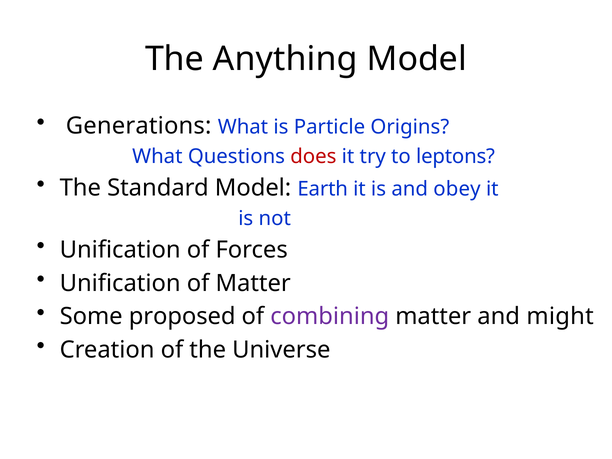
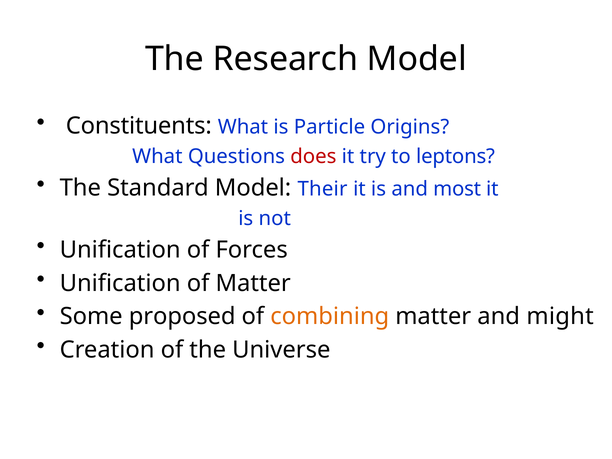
Anything: Anything -> Research (285, 59)
Generations: Generations -> Constituents (139, 126)
Earth: Earth -> Their (323, 189)
obey: obey -> most (457, 189)
combining colour: purple -> orange (330, 317)
